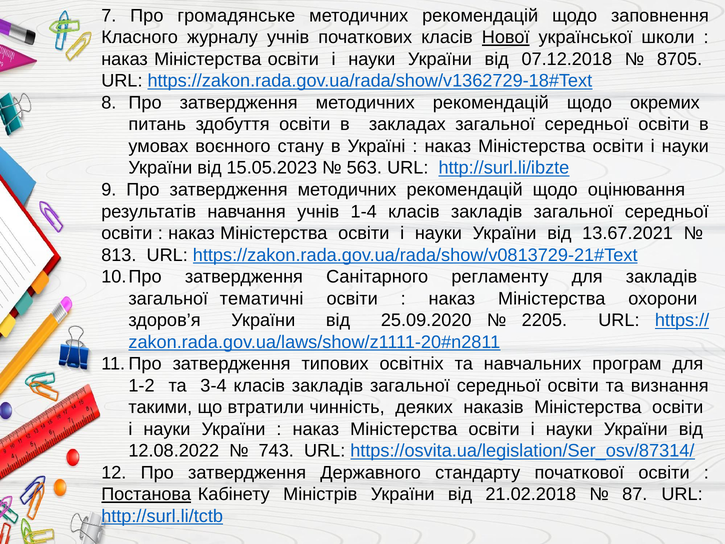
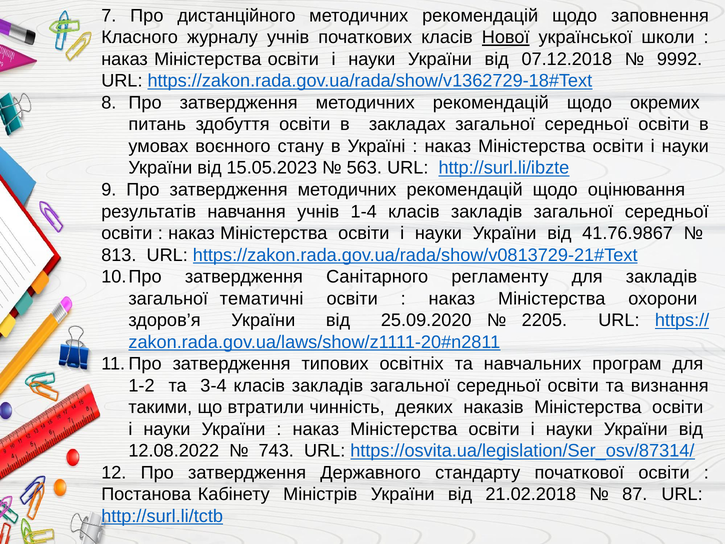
громадянське: громадянське -> дистанційного (236, 16)
8705: 8705 -> 9992 (680, 59)
13.67.2021: 13.67.2021 -> 41.76.9867 (628, 233)
Постанова underline: present -> none (146, 494)
